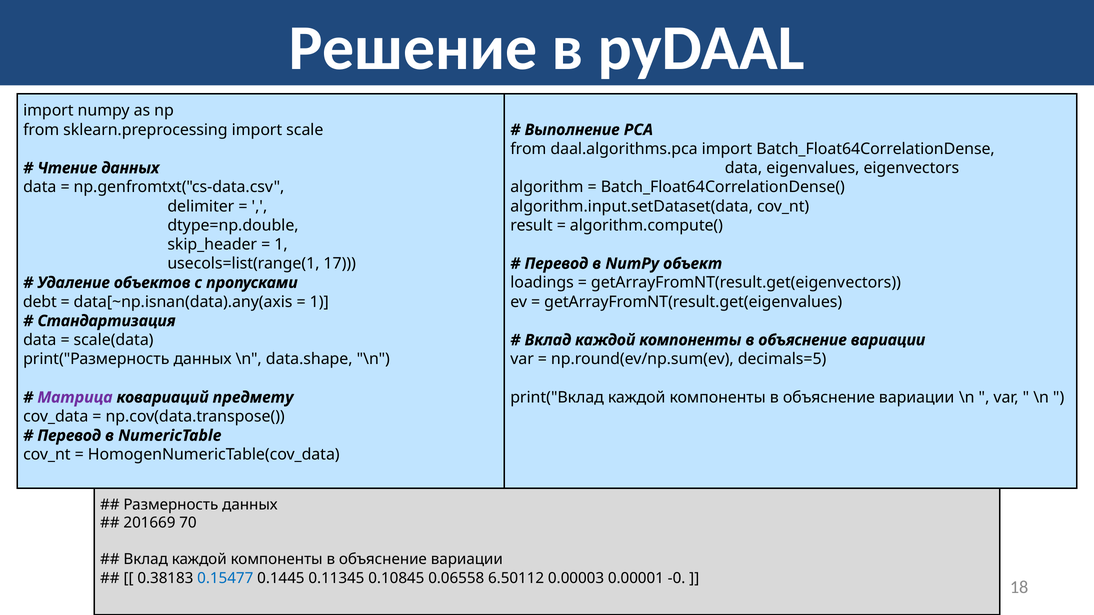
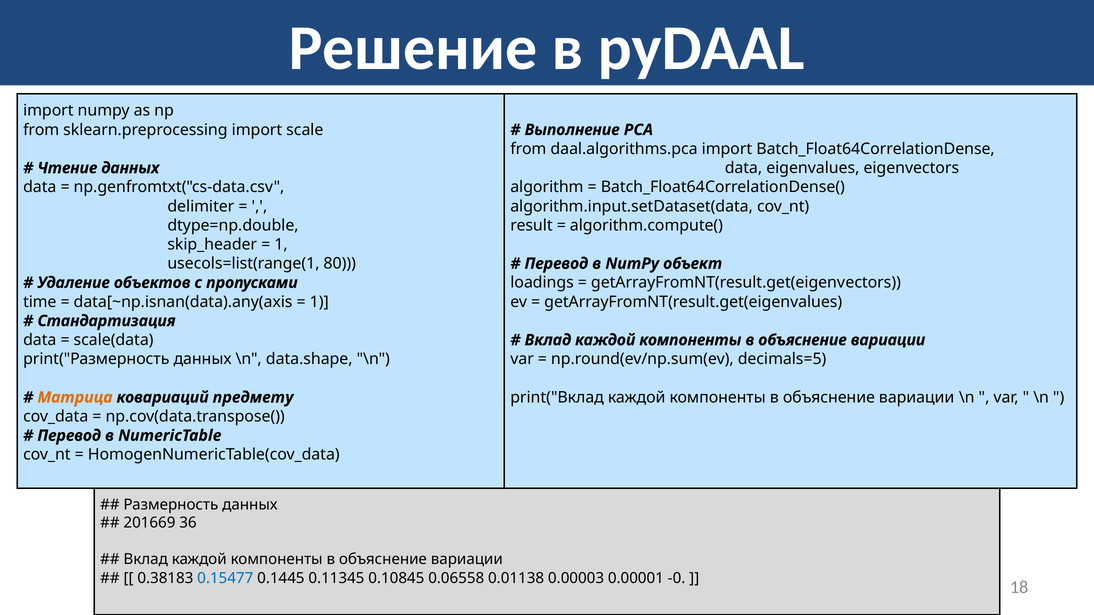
17: 17 -> 80 (340, 264)
debt: debt -> time (40, 302)
Матрица colour: purple -> orange (75, 398)
70: 70 -> 36 (188, 523)
6.50112: 6.50112 -> 0.01138 (516, 579)
